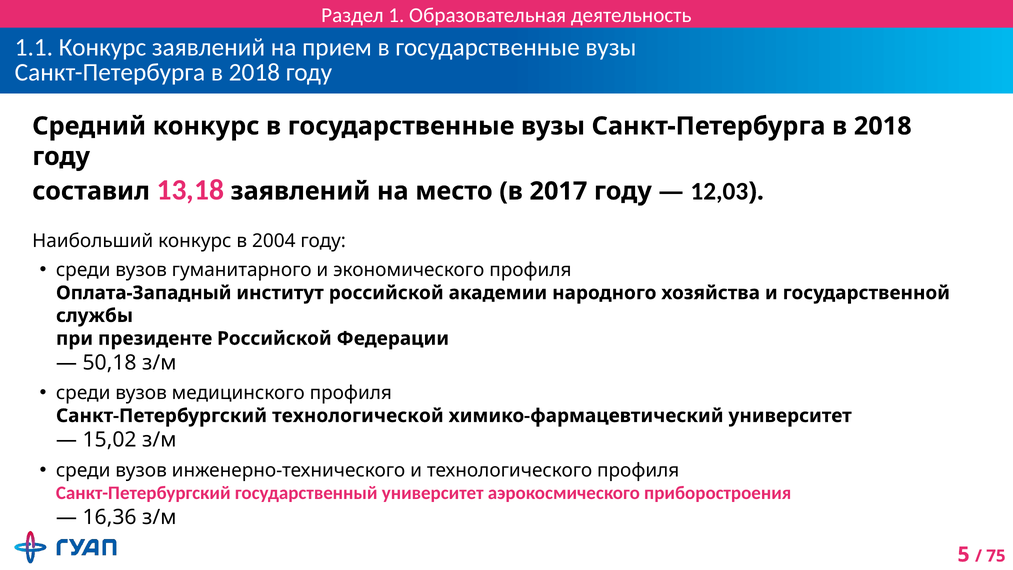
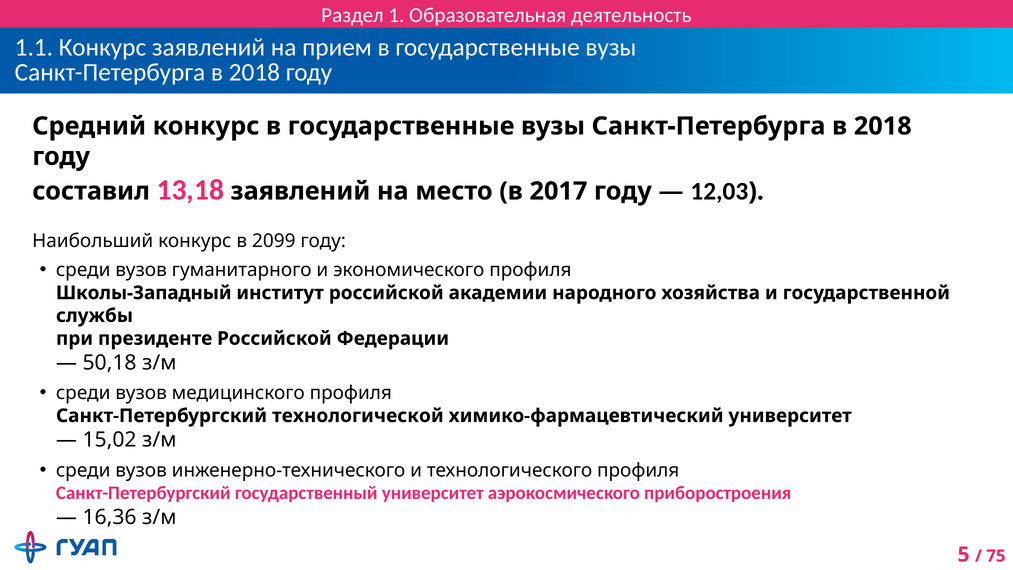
2004: 2004 -> 2099 (274, 241)
Оплата-Западный: Оплата-Западный -> Школы-Западный (144, 293)
